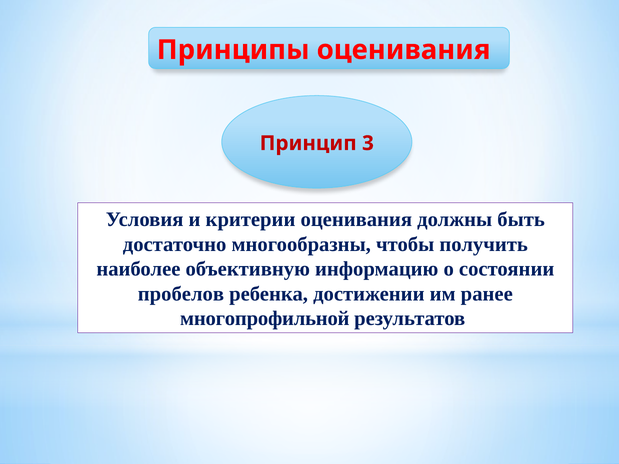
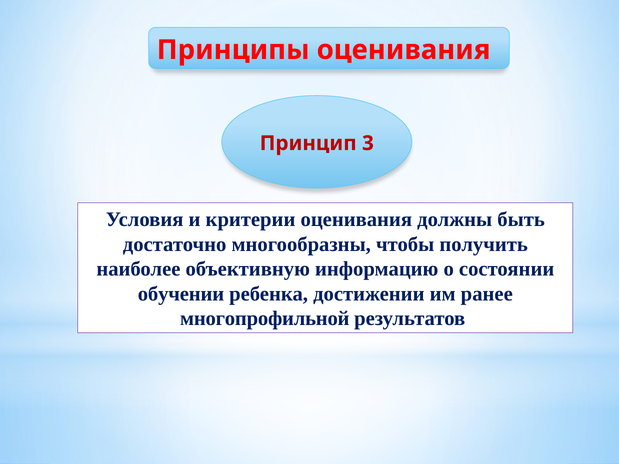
пробелов: пробелов -> обучении (181, 294)
